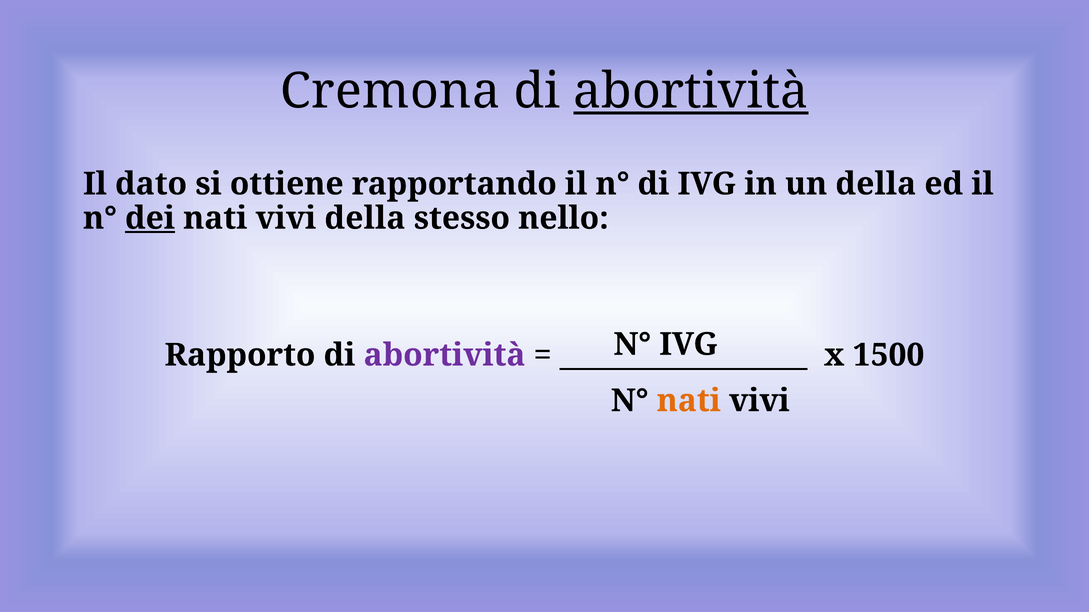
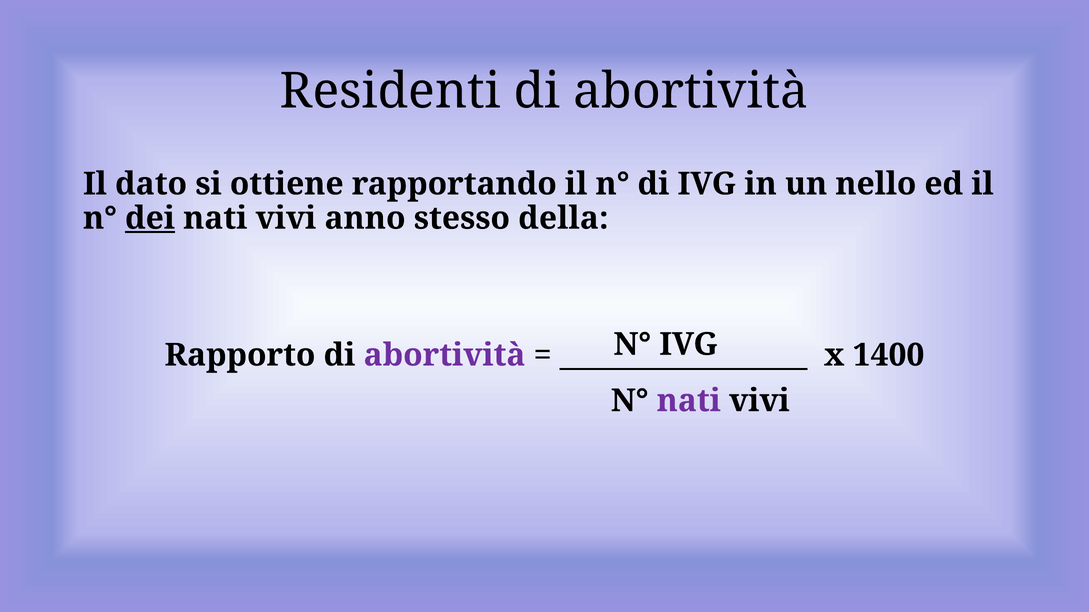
Cremona: Cremona -> Residenti (390, 91)
abortività underline: present -> none (691, 91)
un della: della -> nello (876, 184)
vivi della: della -> anno (365, 218)
nello: nello -> della (563, 218)
1500: 1500 -> 1400 (888, 355)
nati colour: orange -> purple (689, 401)
